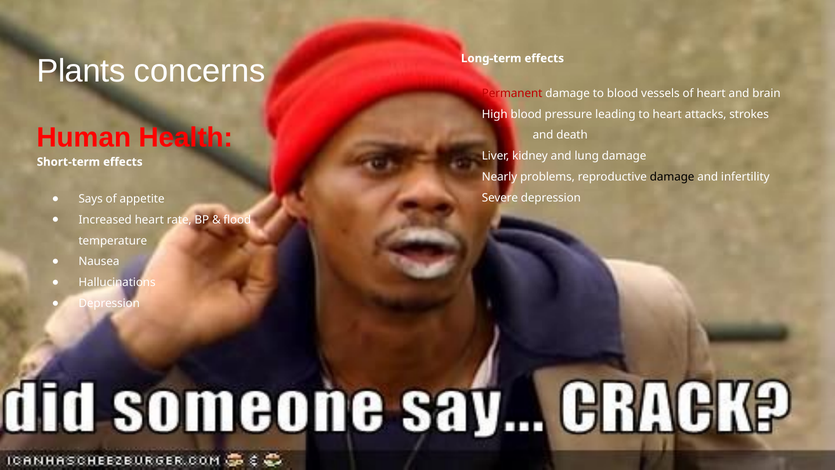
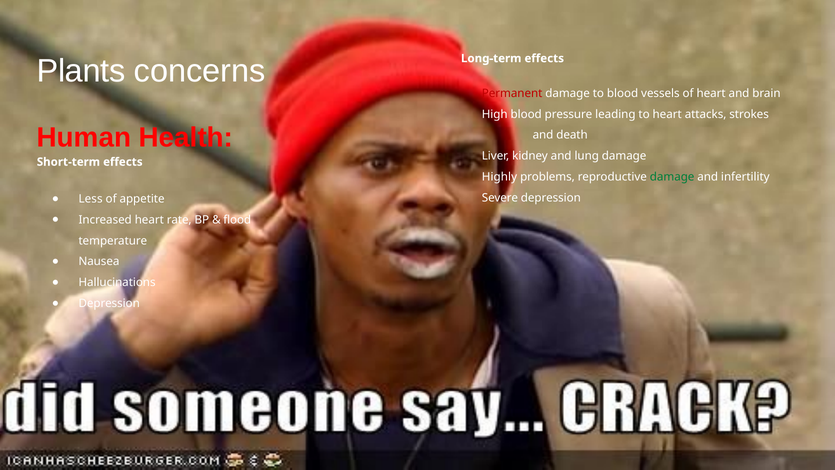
Nearly: Nearly -> Highly (499, 177)
damage colour: black -> green (672, 177)
Says: Says -> Less (91, 199)
